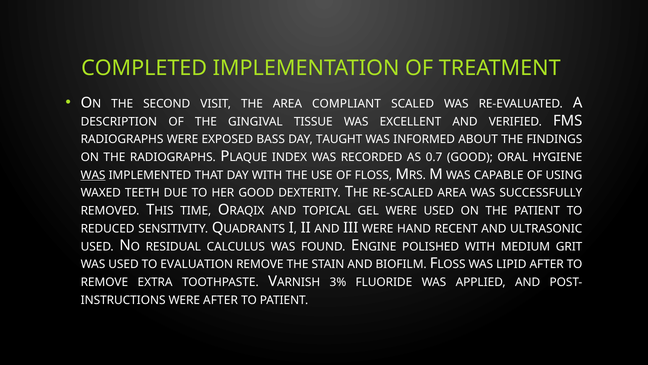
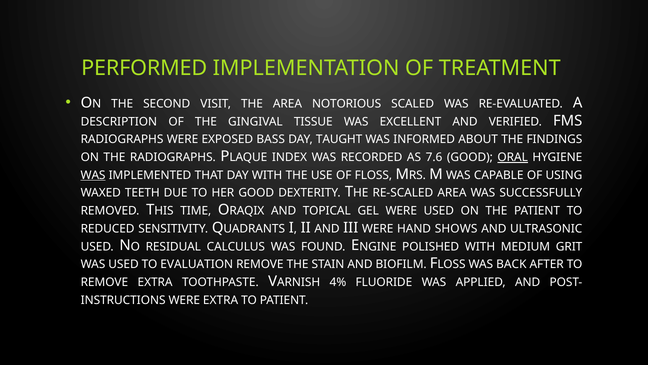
COMPLETED: COMPLETED -> PERFORMED (144, 68)
COMPLIANT: COMPLIANT -> NOTORIOUS (347, 104)
0.7: 0.7 -> 7.6 (434, 157)
ORAL underline: none -> present (513, 157)
RECENT: RECENT -> SHOWS (456, 228)
LIPID: LIPID -> BACK (511, 264)
3%: 3% -> 4% (338, 282)
WERE AFTER: AFTER -> EXTRA (221, 300)
